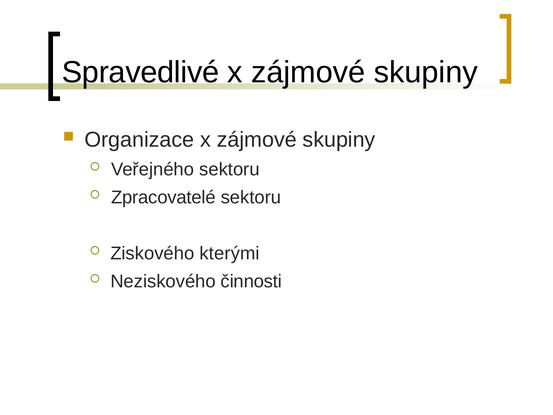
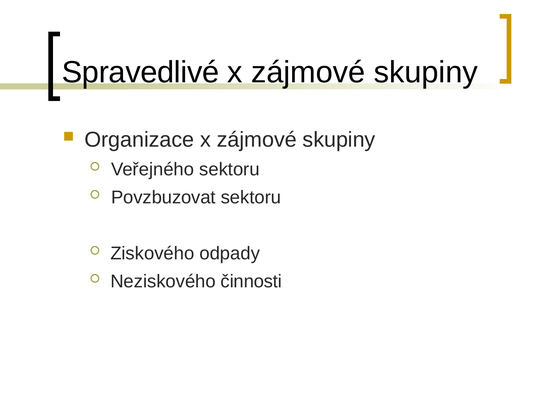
Zpracovatelé: Zpracovatelé -> Povzbuzovat (163, 197)
kterými: kterými -> odpady (230, 253)
